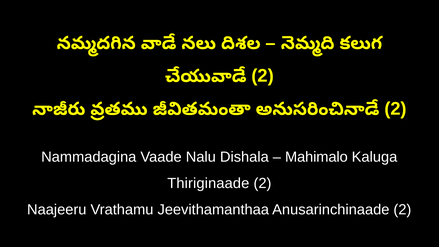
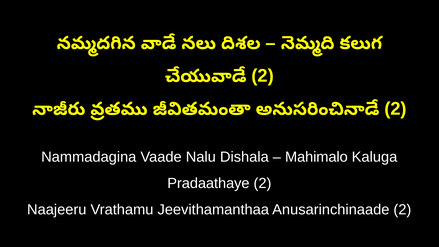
Thiriginaade: Thiriginaade -> Pradaathaye (208, 183)
